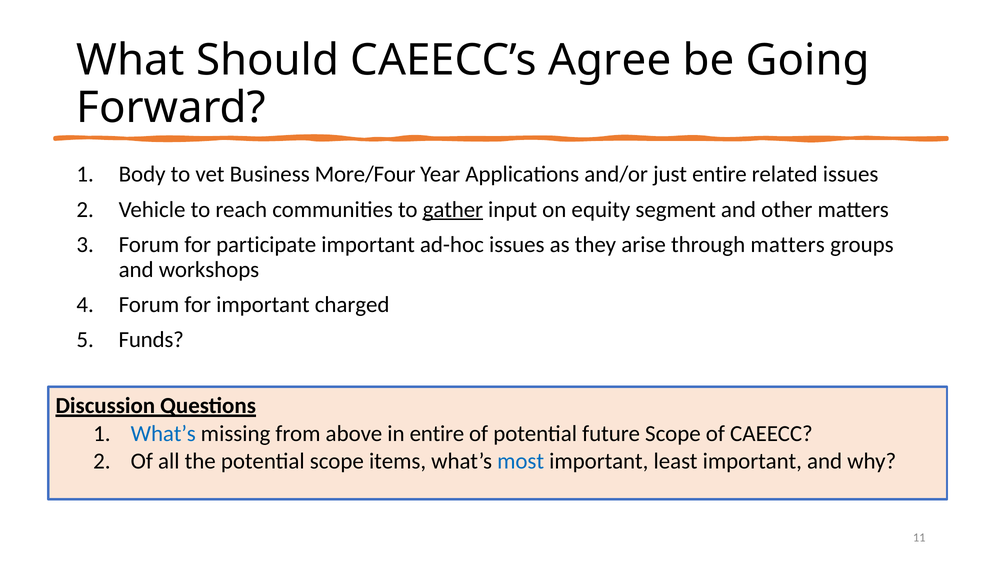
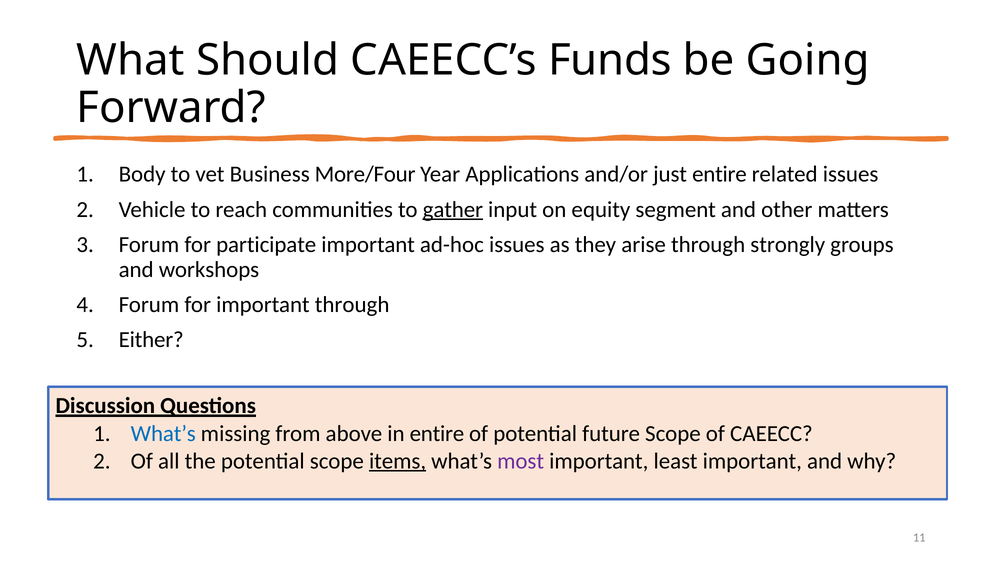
Agree: Agree -> Funds (610, 61)
through matters: matters -> strongly (788, 245)
important charged: charged -> through (352, 305)
Funds: Funds -> Either (151, 340)
items underline: none -> present (398, 461)
most colour: blue -> purple (521, 461)
